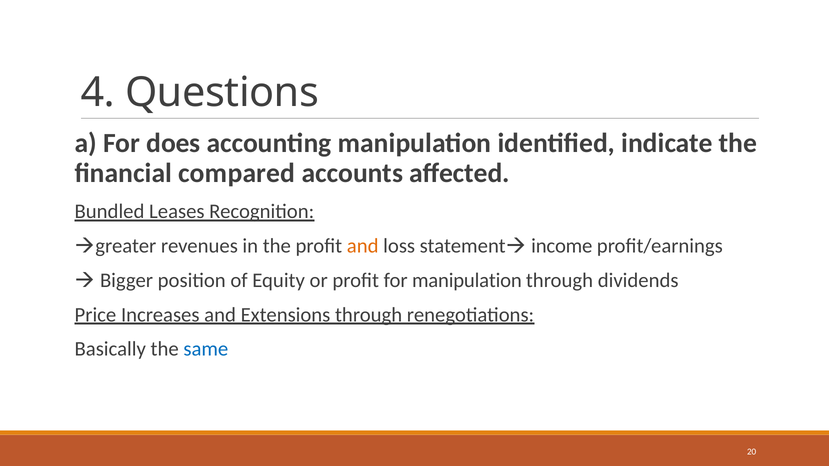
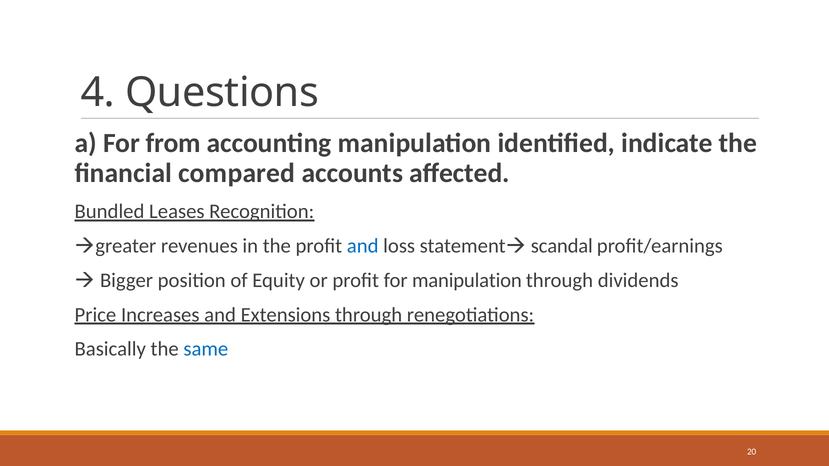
does: does -> from (173, 143)
and colour: orange -> blue (363, 246)
income: income -> scandal (562, 246)
